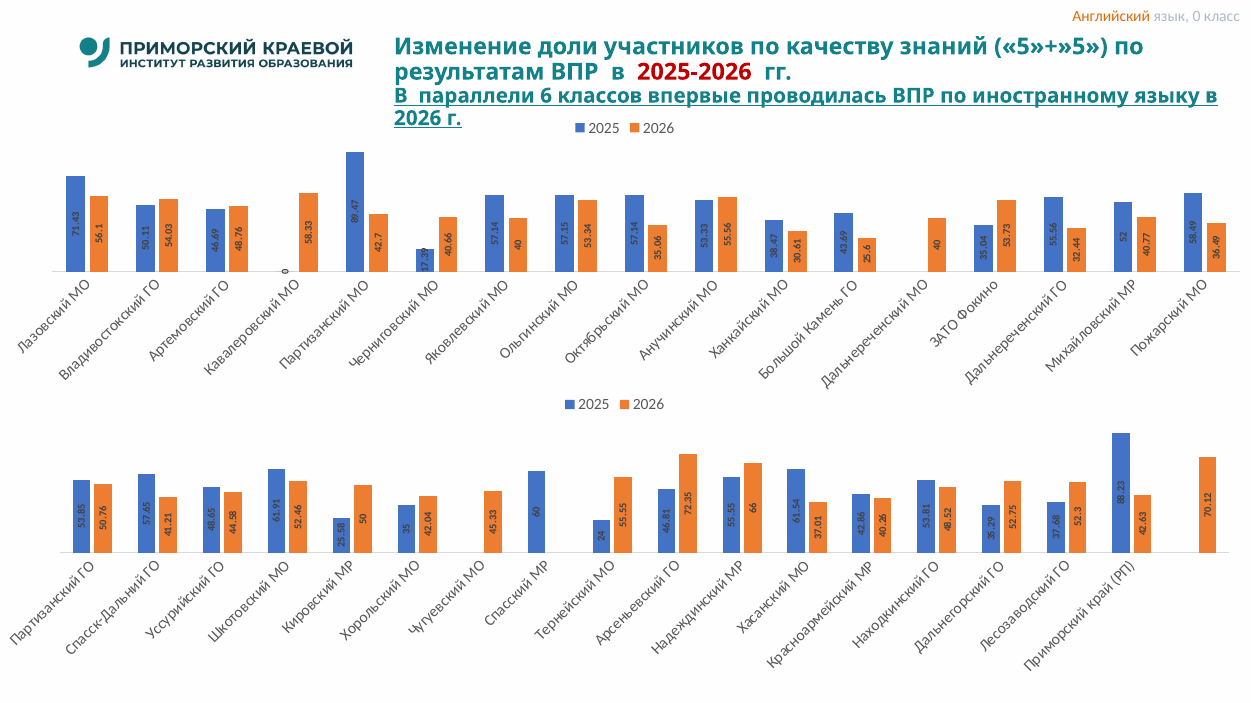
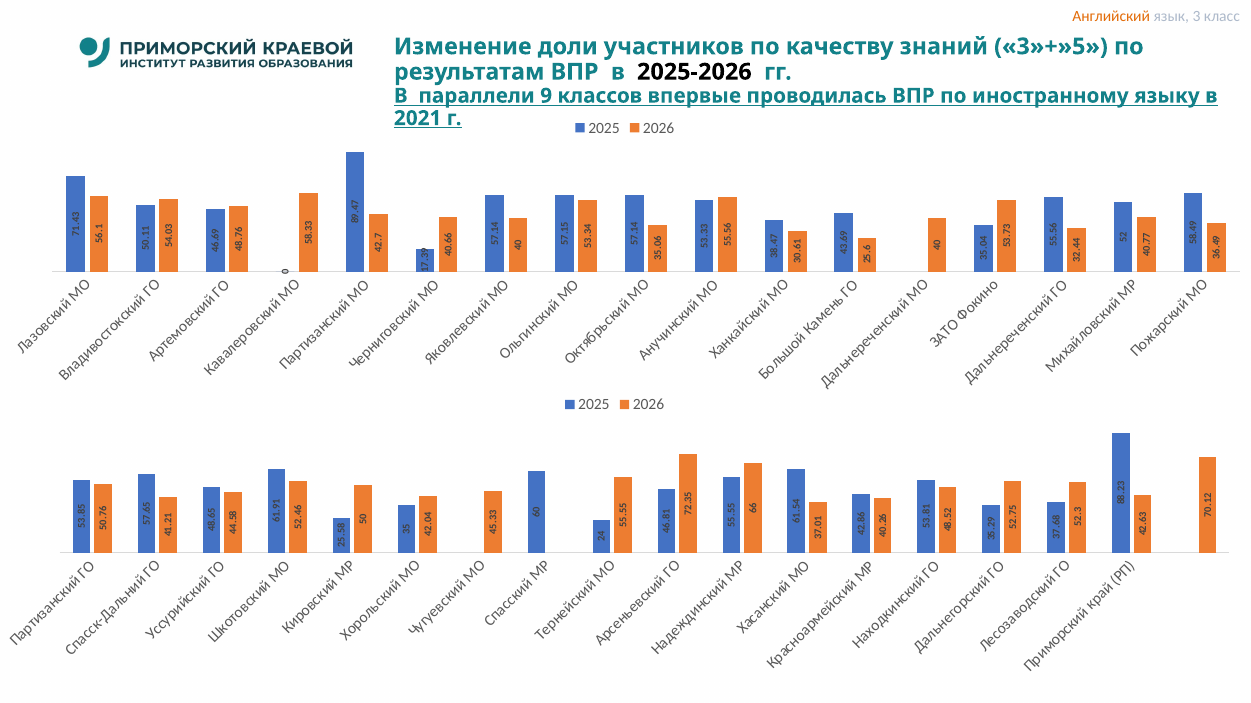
язык 0: 0 -> 3 (1196, 16)
5»+»5: 5»+»5 -> 3»+»5 (1051, 47)
2025-2026 colour: red -> black (694, 72)
параллели 6: 6 -> 9 (546, 96)
2026: 2026 -> 2021 (418, 118)
